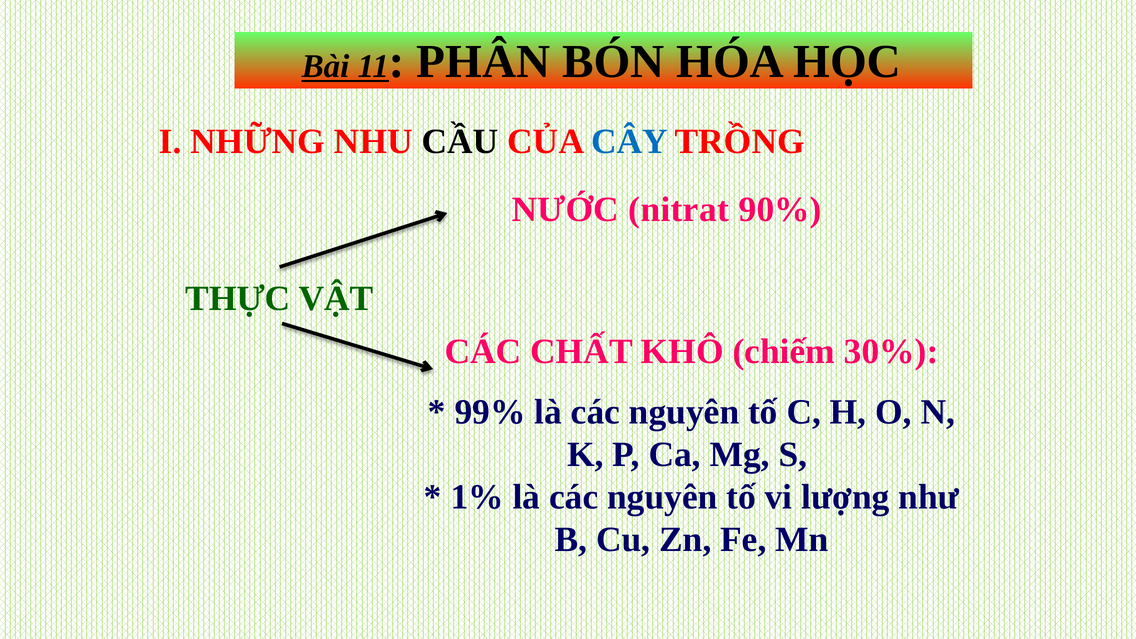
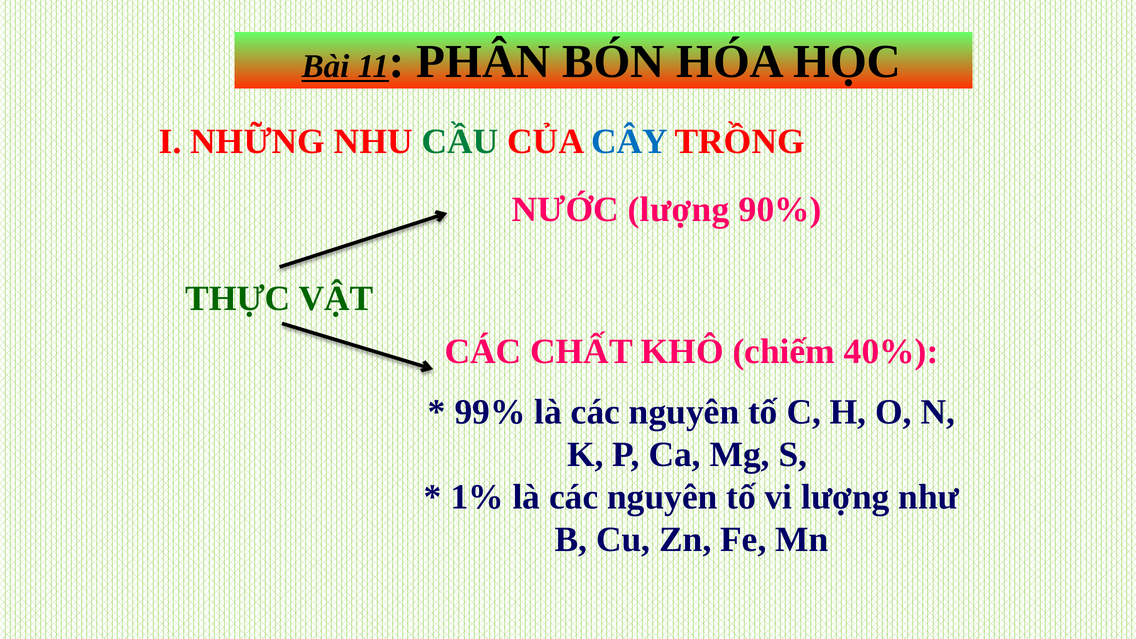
CẦU colour: black -> green (460, 142)
NƯỚC nitrat: nitrat -> lượng (679, 209)
30%: 30% -> 40% (891, 351)
